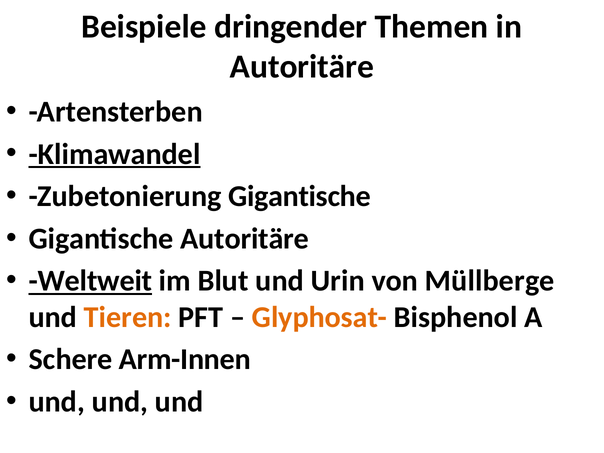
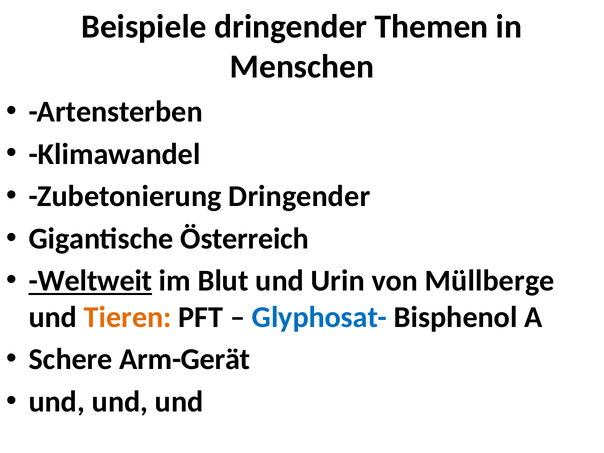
Autoritäre: Autoritäre -> Menschen (302, 67)
Klimawandel underline: present -> none (115, 154)
Zubetonierung Gigantische: Gigantische -> Dringender (299, 196)
Gigantische Autoritäre: Autoritäre -> Österreich (245, 239)
Glyphosat- colour: orange -> blue (320, 317)
Arm-Innen: Arm-Innen -> Arm-Gerät (185, 359)
